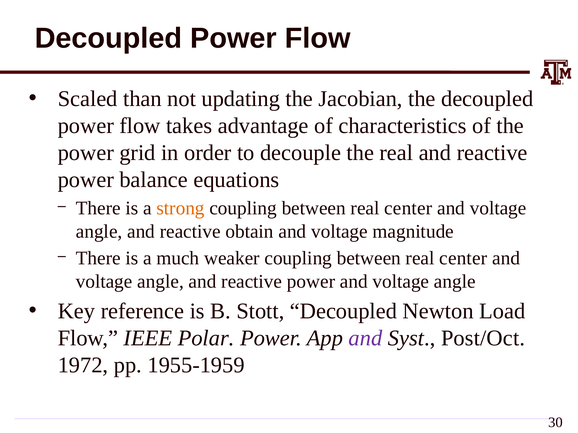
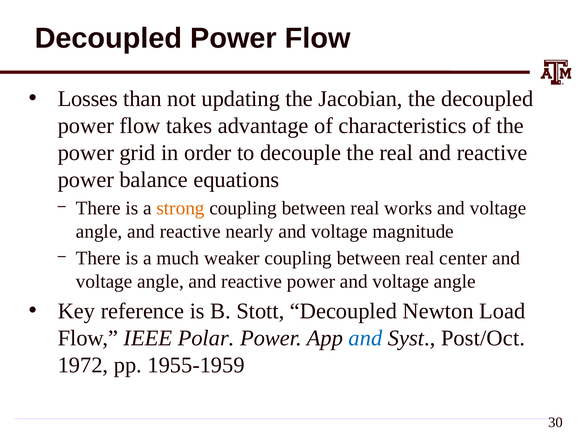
Scaled: Scaled -> Losses (88, 99)
center: center -> works (408, 209)
obtain: obtain -> nearly (250, 232)
and colour: purple -> blue (365, 338)
